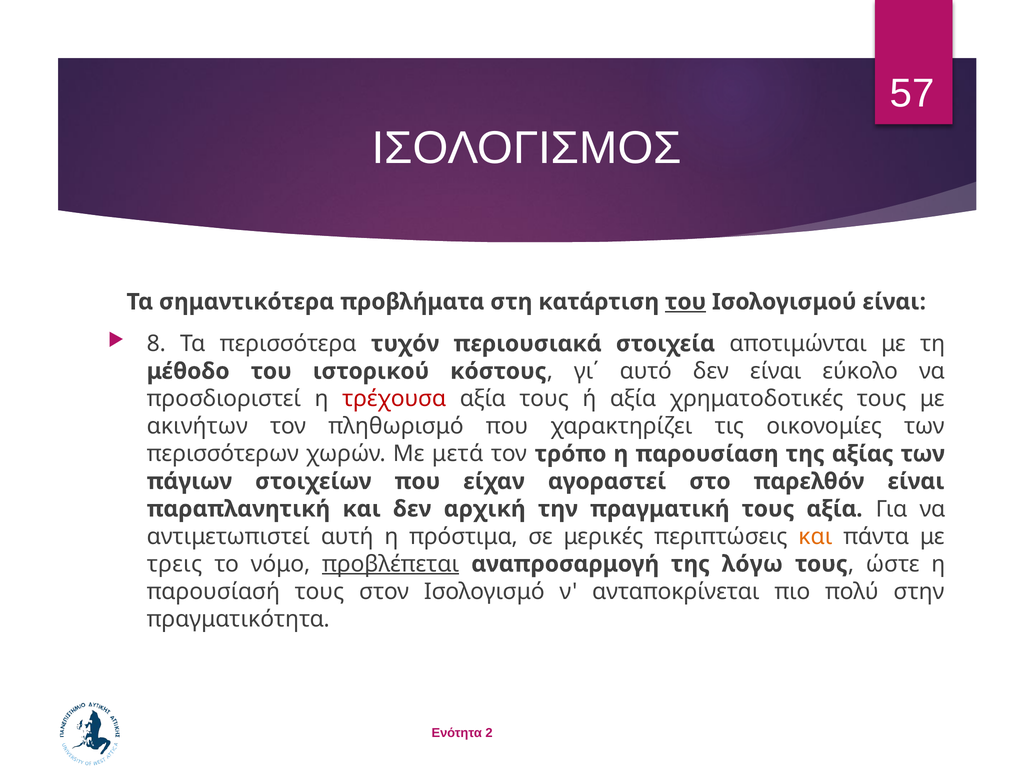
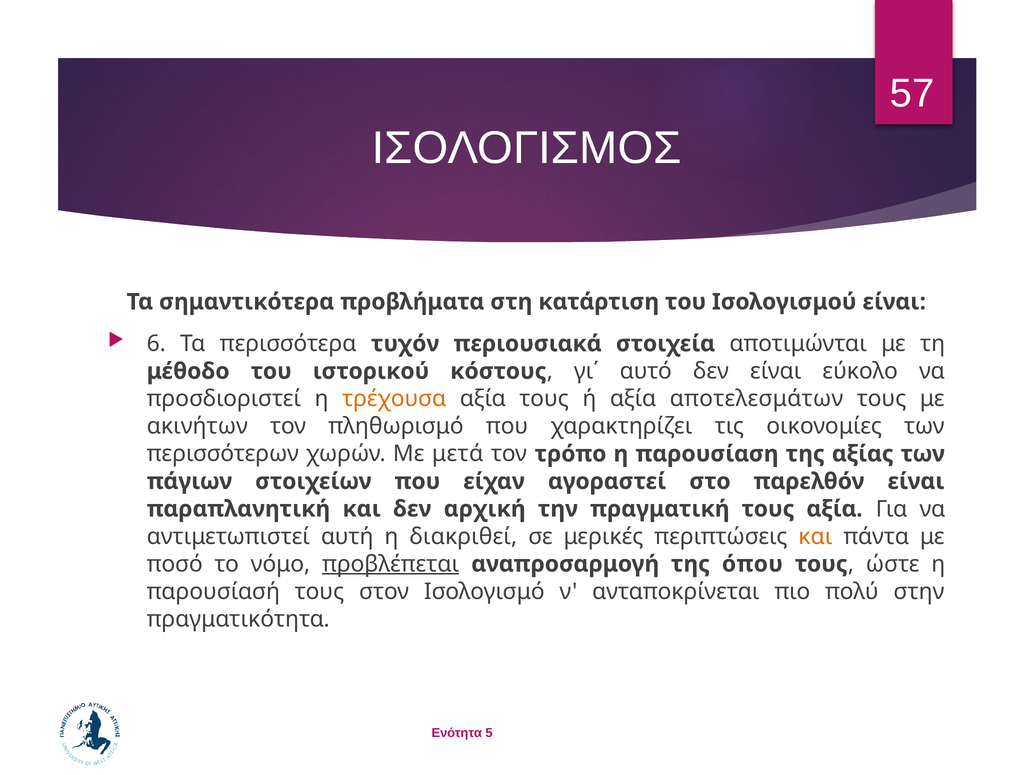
του underline: present -> none (686, 302)
8: 8 -> 6 (156, 344)
τρέχουσα colour: red -> orange (394, 399)
χρηματοδοτικές: χρηματοδοτικές -> αποτελεσμάτων (756, 399)
πρόστιμα: πρόστιμα -> διακριθεί (463, 536)
τρεις: τρεις -> ποσό (175, 564)
λόγω: λόγω -> όπου (752, 564)
2: 2 -> 5 (489, 733)
